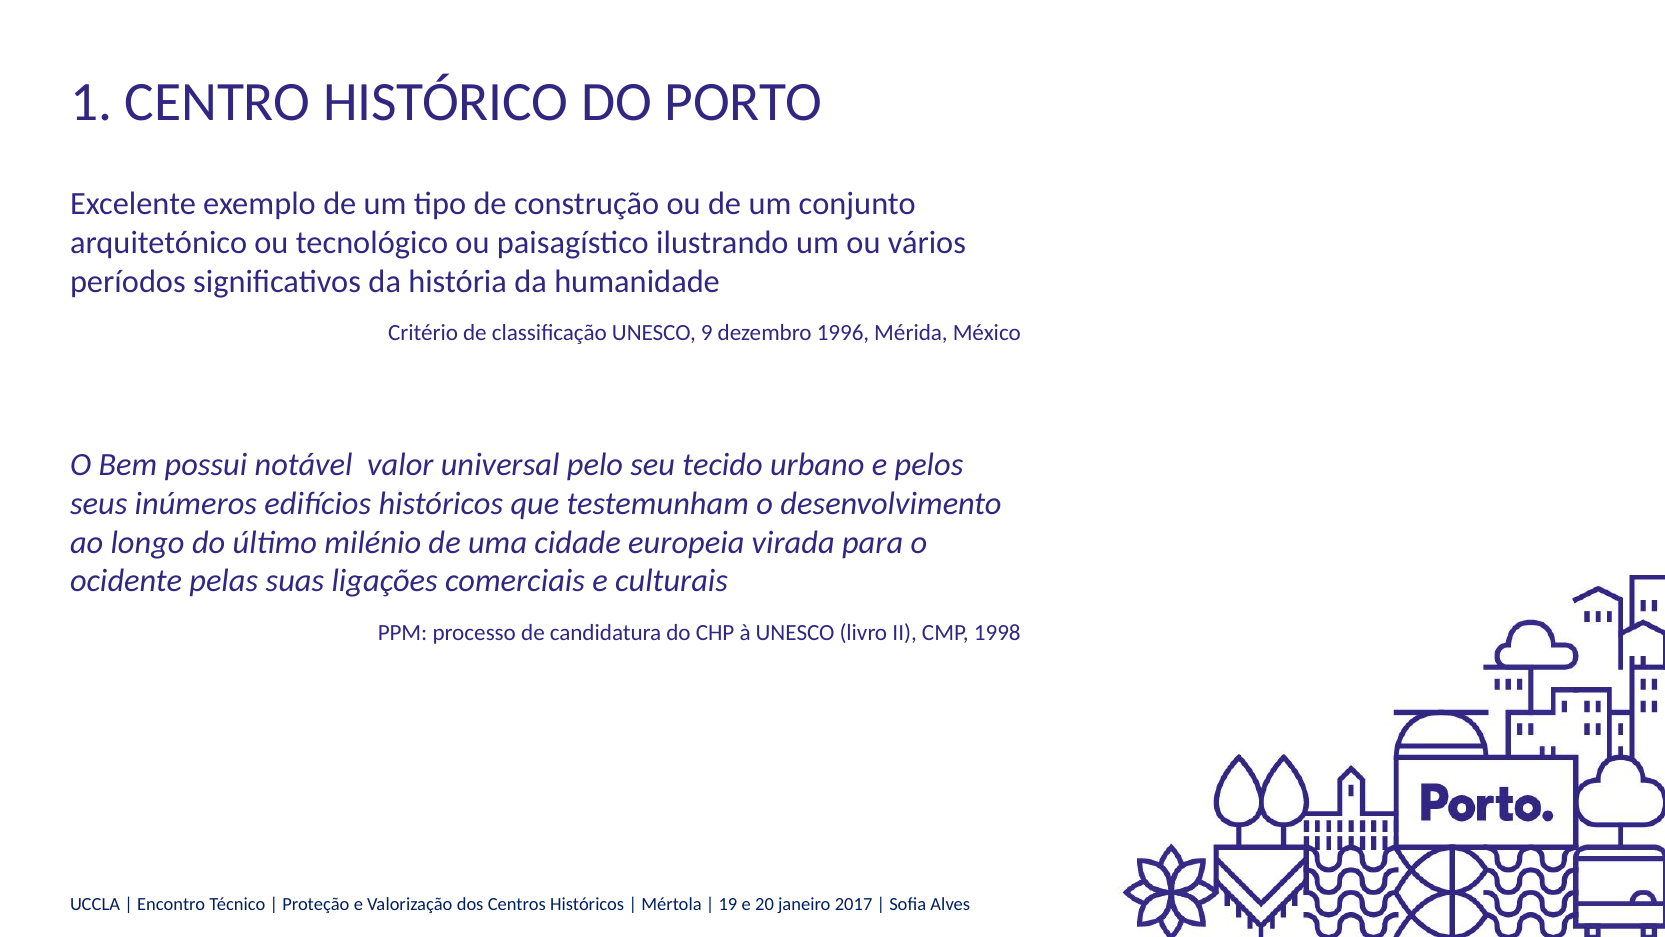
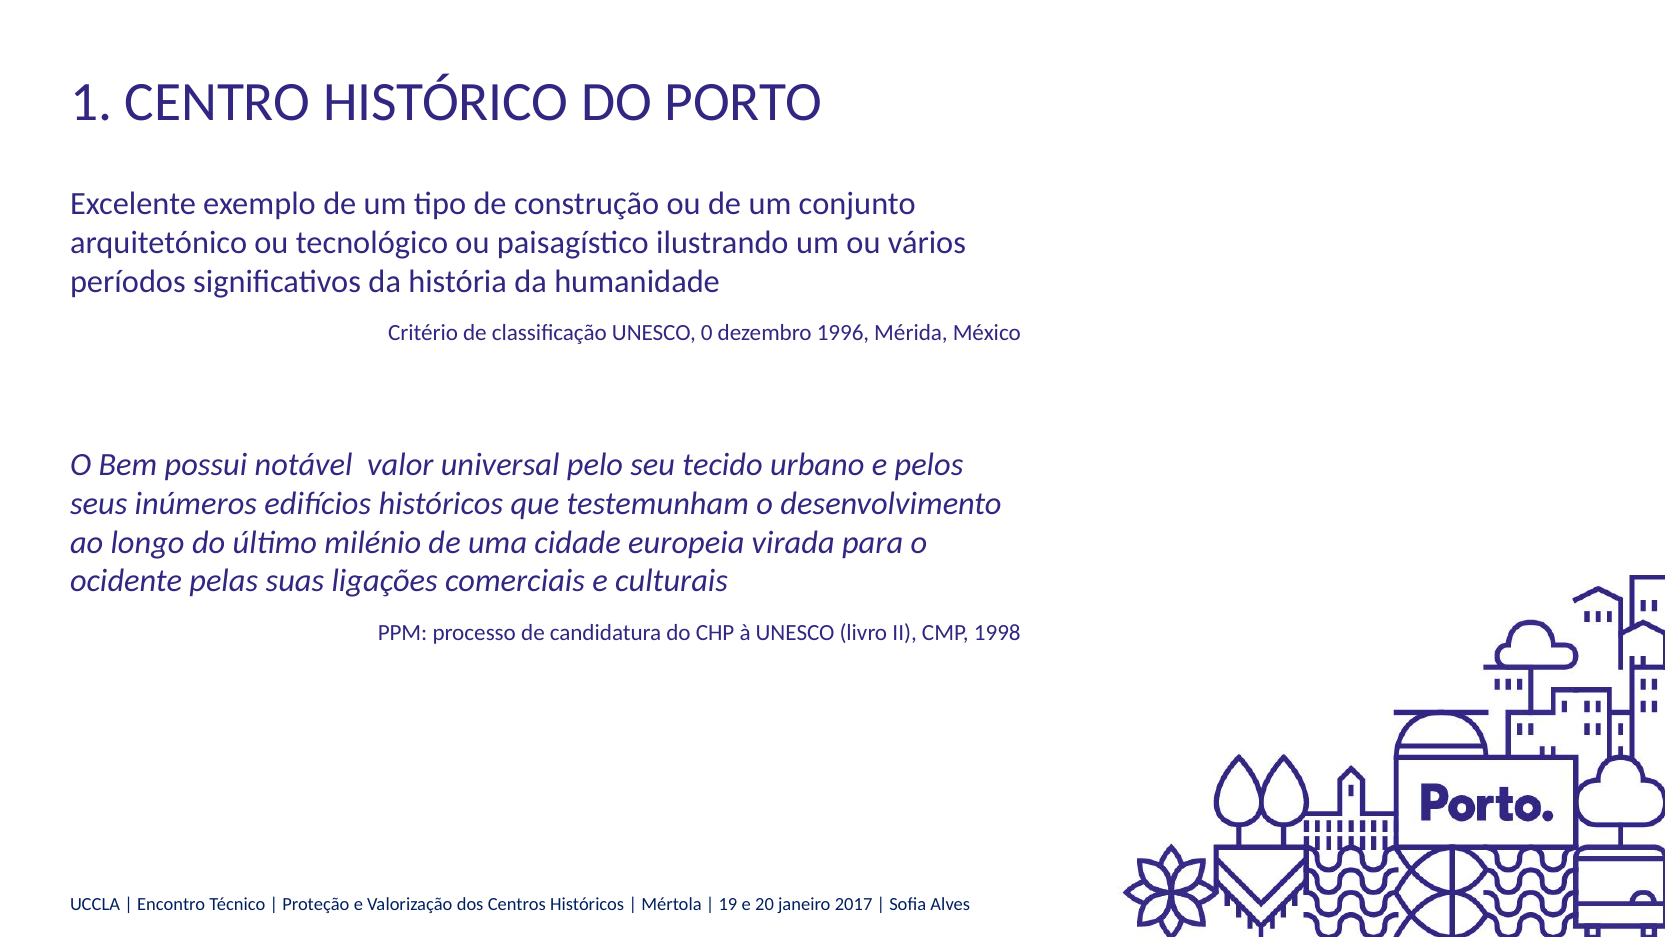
9: 9 -> 0 (707, 333)
